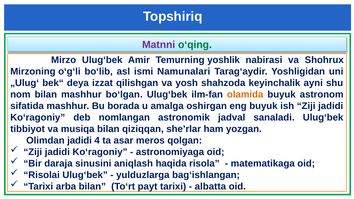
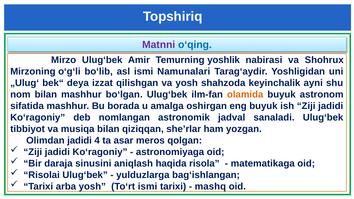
o‘qing colour: green -> blue (195, 45)
arba bilan: bilan -> yosh (92, 186)
To‘rt payt: payt -> ismi (148, 186)
albatta: albatta -> mashq (210, 186)
